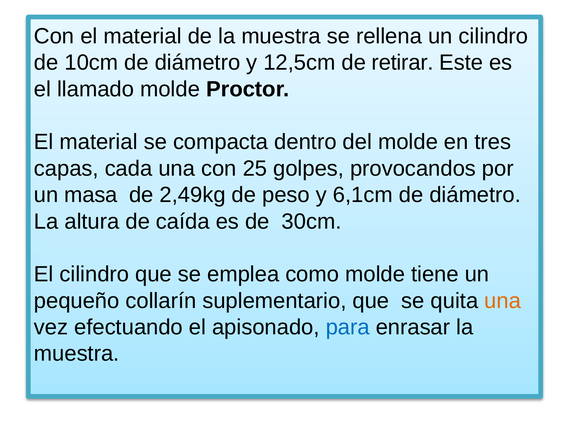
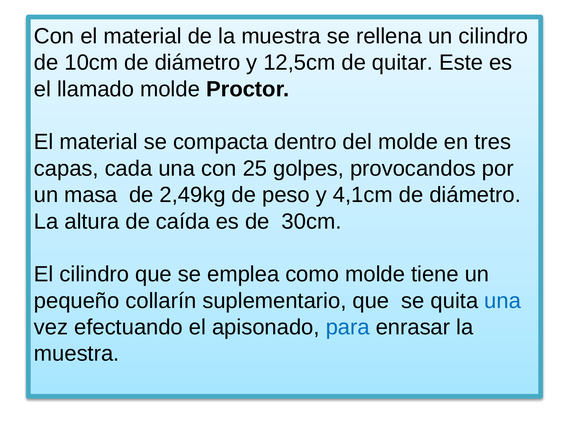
retirar: retirar -> quitar (403, 63)
6,1cm: 6,1cm -> 4,1cm (363, 195)
una colour: orange -> blue (503, 300)
